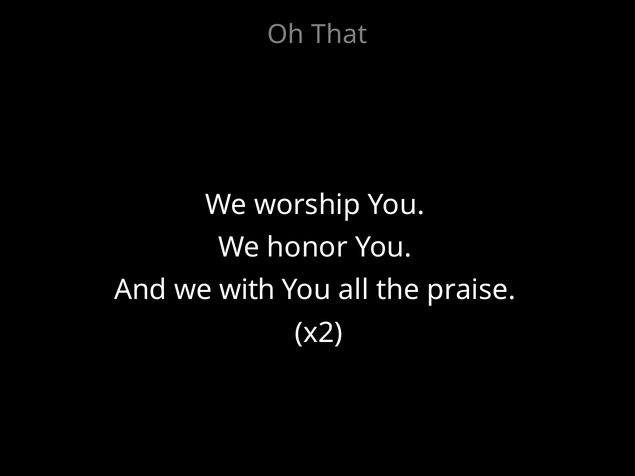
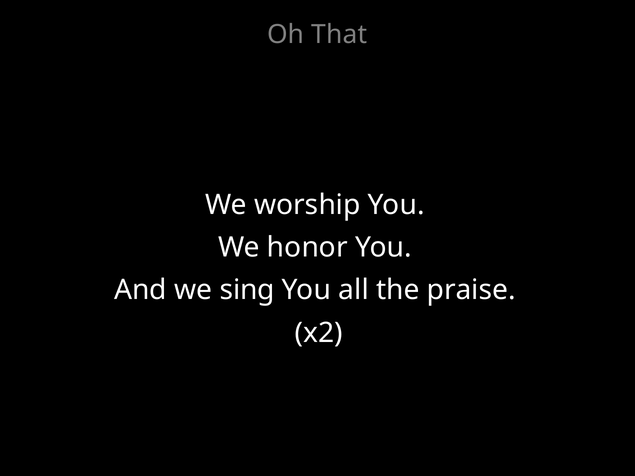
with: with -> sing (247, 290)
